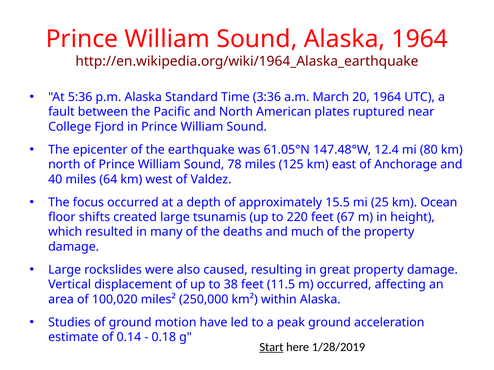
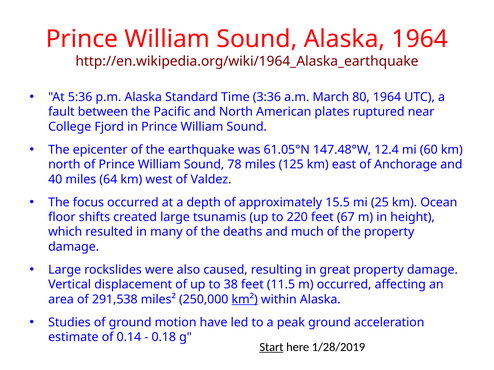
20: 20 -> 80 (361, 97)
80: 80 -> 60 (429, 150)
100,020: 100,020 -> 291,538 (115, 300)
km² underline: none -> present (245, 300)
